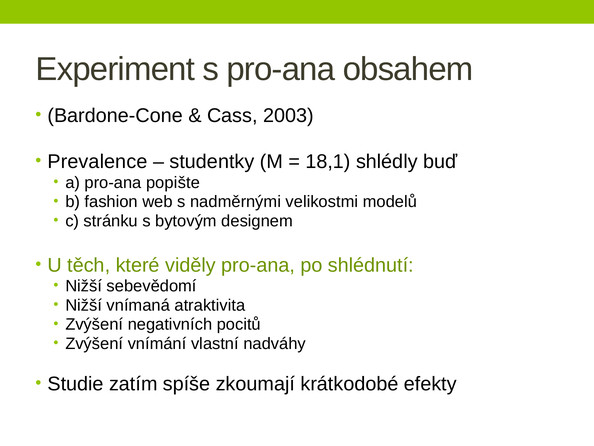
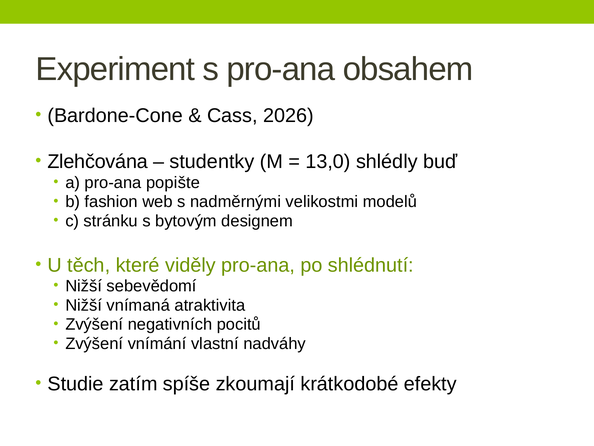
2003: 2003 -> 2026 (288, 116)
Prevalence: Prevalence -> Zlehčována (98, 161)
18,1: 18,1 -> 13,0 (328, 161)
